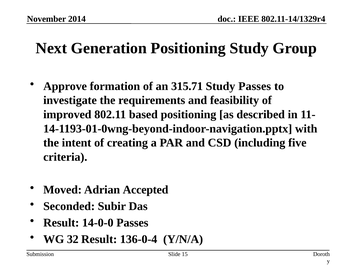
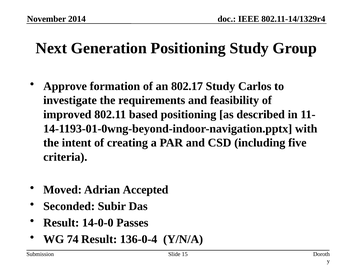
315.71: 315.71 -> 802.17 (187, 86)
Study Passes: Passes -> Carlos (255, 86)
32: 32 -> 74 (73, 239)
